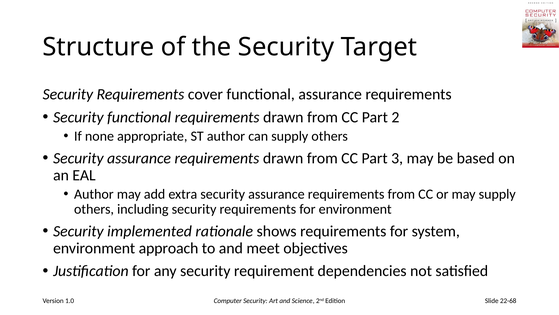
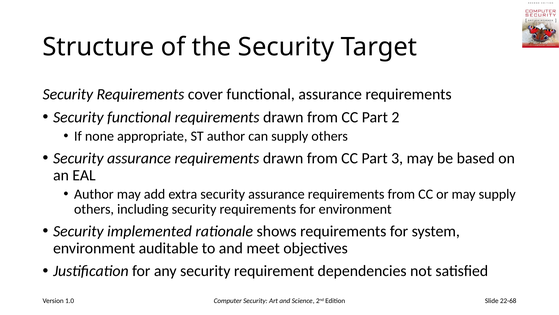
approach: approach -> auditable (169, 248)
